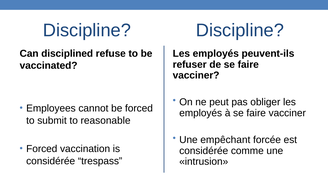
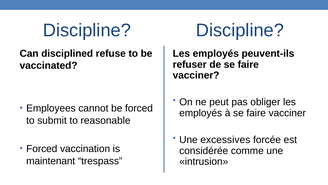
empêchant: empêchant -> excessives (225, 139)
considérée: considérée -> maintenant (51, 161)
